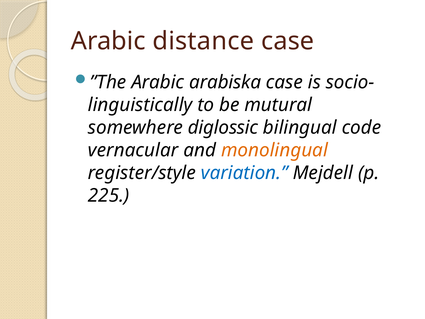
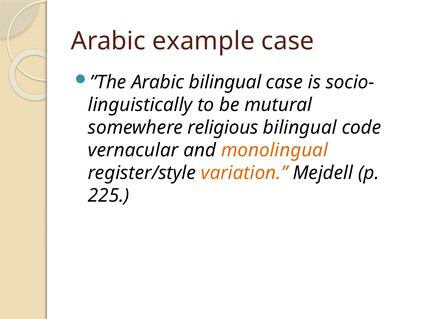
distance: distance -> example (203, 41)
Arabic arabiska: arabiska -> bilingual (225, 82)
diglossic: diglossic -> religious (223, 127)
variation colour: blue -> orange (244, 173)
